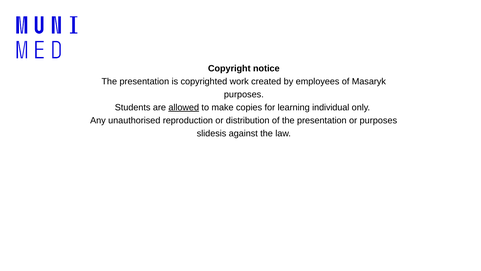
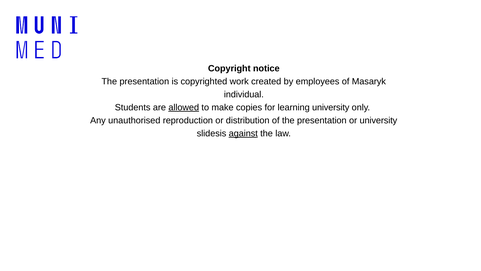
purposes: purposes -> individual (244, 94)
learning individual: individual -> university (331, 107)
or purposes: purposes -> university (378, 120)
against underline: none -> present (243, 133)
